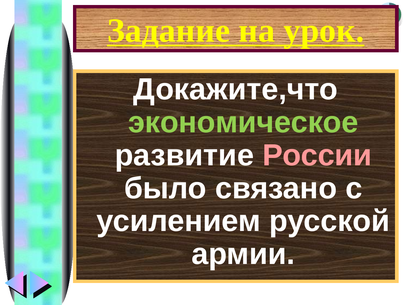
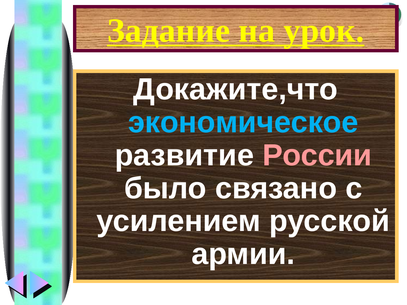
экономическое colour: light green -> light blue (243, 123)
